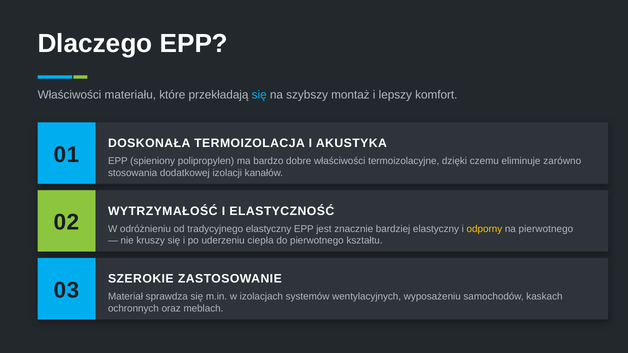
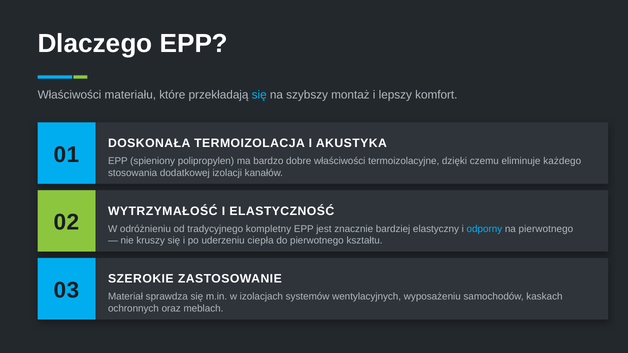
zarówno: zarówno -> każdego (562, 161)
tradycyjnego elastyczny: elastyczny -> kompletny (269, 229)
odporny colour: yellow -> light blue (484, 229)
